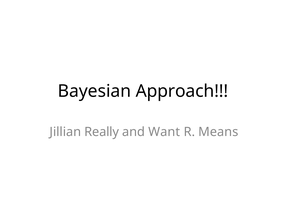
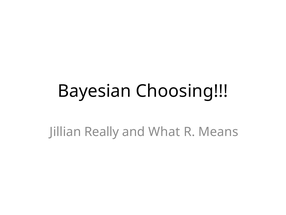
Approach: Approach -> Choosing (182, 91)
Want: Want -> What (164, 131)
